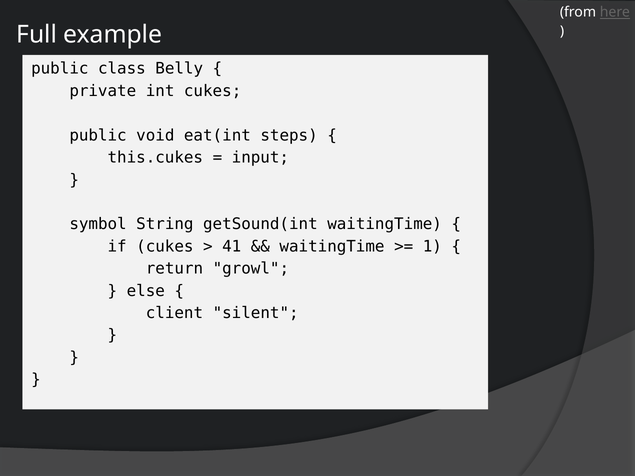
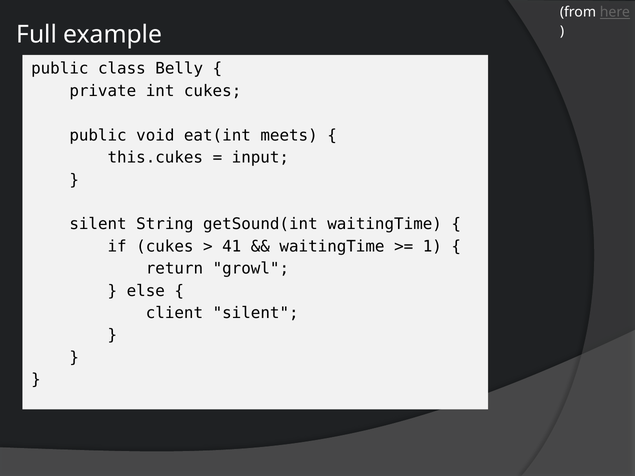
steps: steps -> meets (289, 135)
symbol: symbol -> silent (98, 224)
